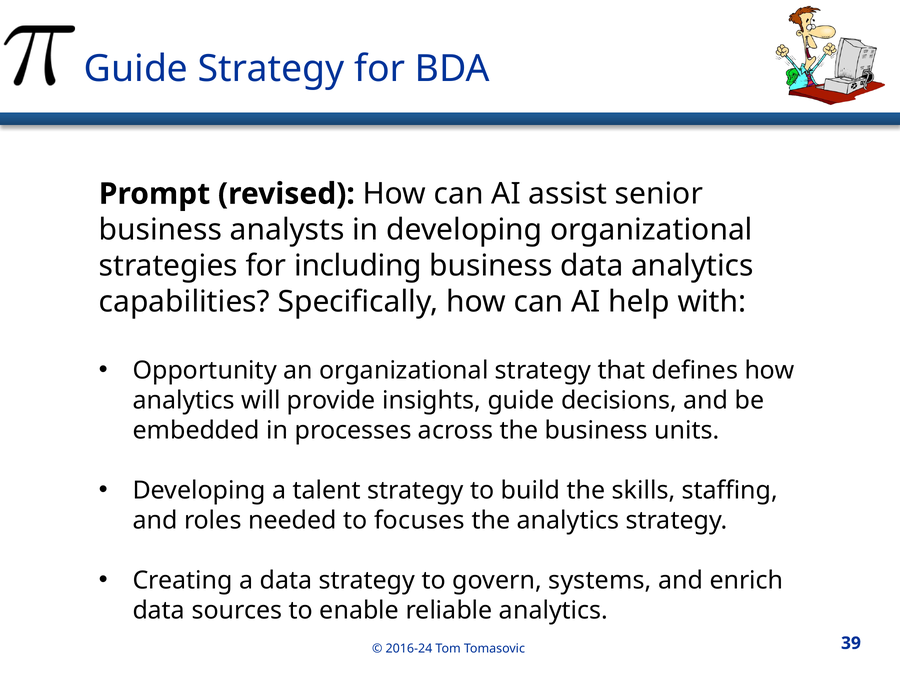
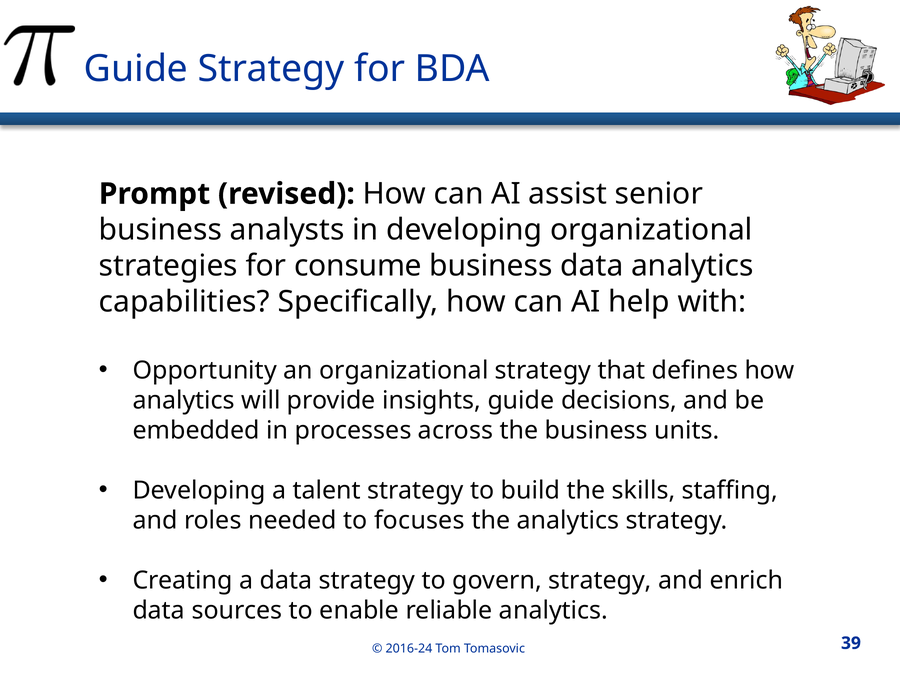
including: including -> consume (358, 266)
govern systems: systems -> strategy (600, 581)
